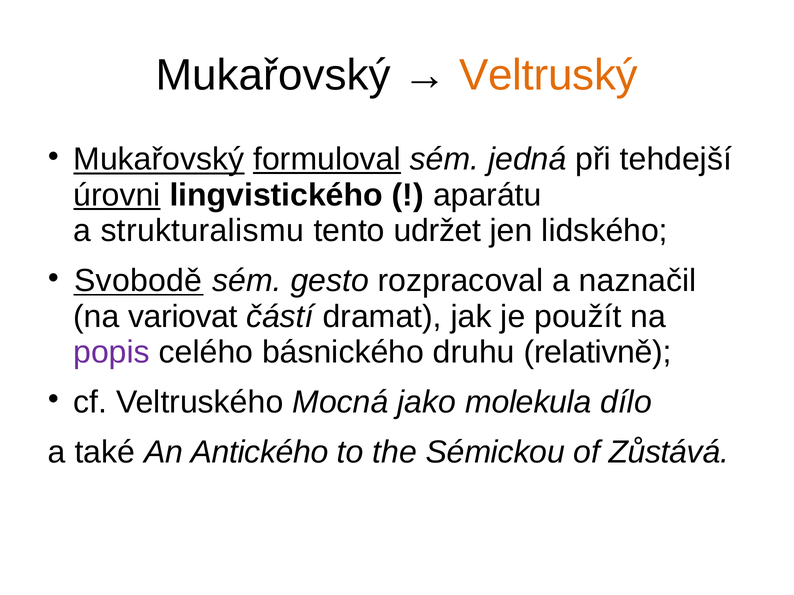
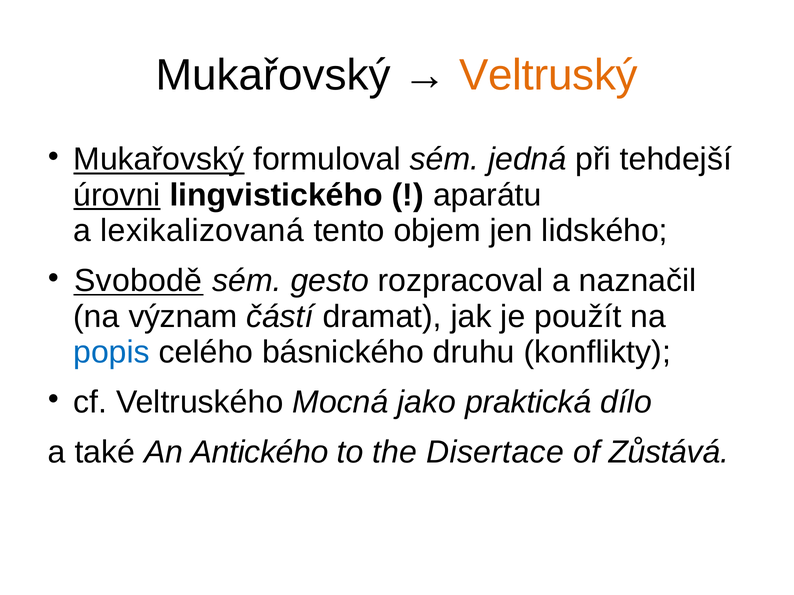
formuloval underline: present -> none (327, 160)
strukturalismu: strukturalismu -> lexikalizovaná (202, 231)
udržet: udržet -> objem (437, 231)
variovat: variovat -> význam (183, 317)
popis colour: purple -> blue (112, 352)
relativně: relativně -> konflikty (597, 352)
molekula: molekula -> praktická (528, 402)
Sémickou: Sémickou -> Disertace (495, 452)
